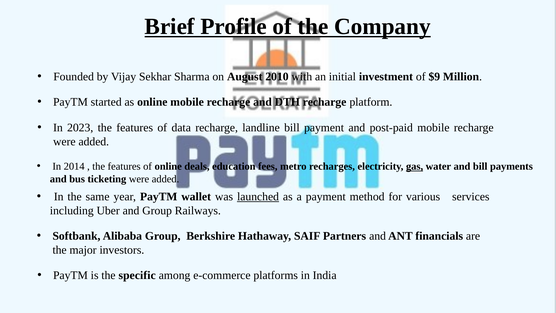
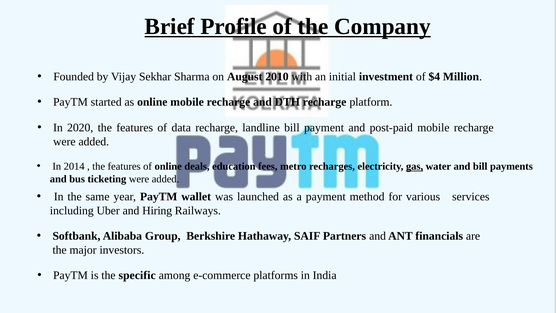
$9: $9 -> $4 (434, 77)
2023: 2023 -> 2020 (80, 128)
launched underline: present -> none (258, 197)
and Group: Group -> Hiring (157, 210)
